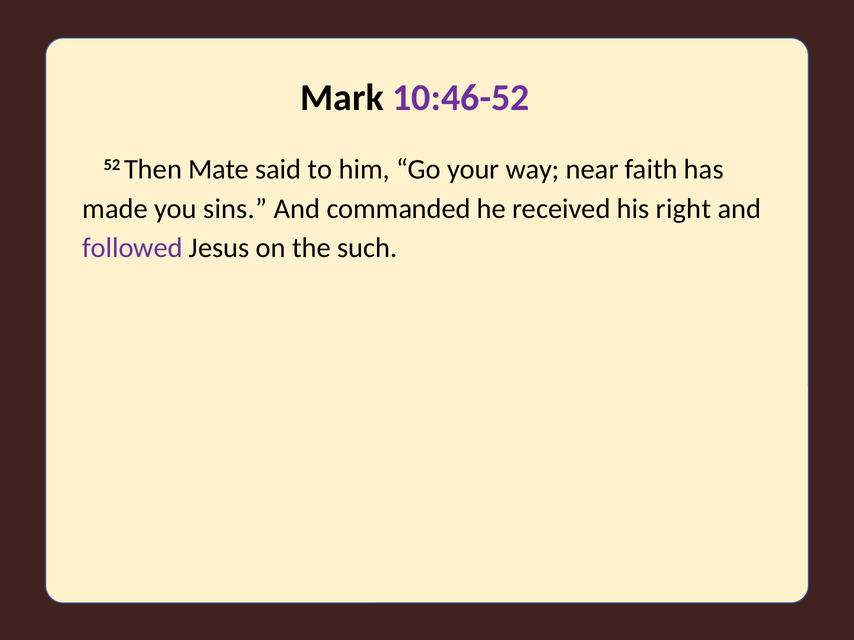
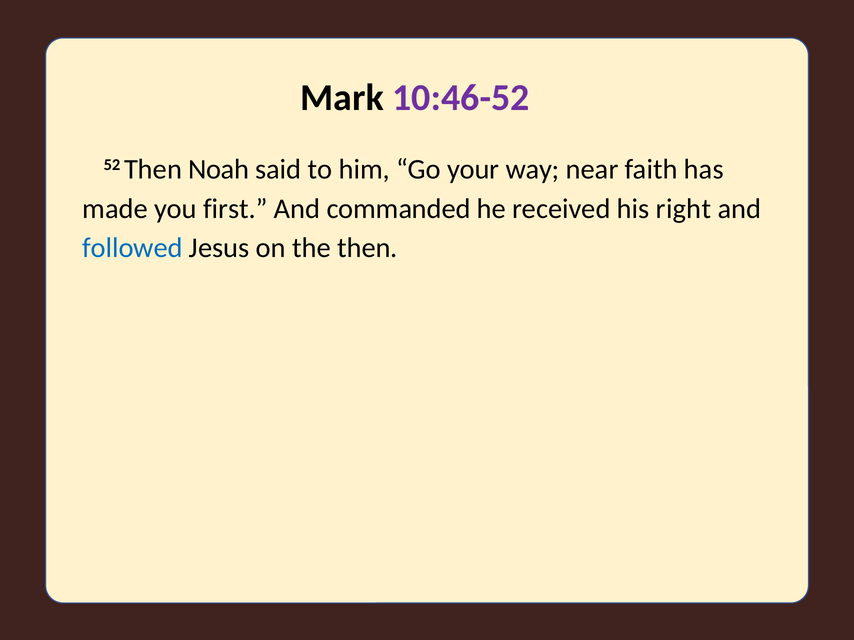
Mate: Mate -> Noah (219, 170)
sins: sins -> first (235, 209)
followed colour: purple -> blue (133, 248)
the such: such -> then (367, 248)
